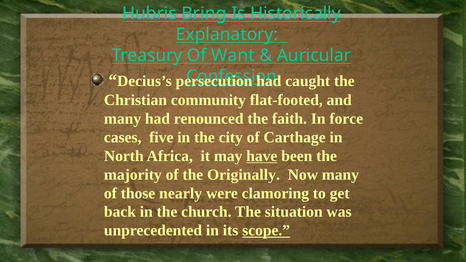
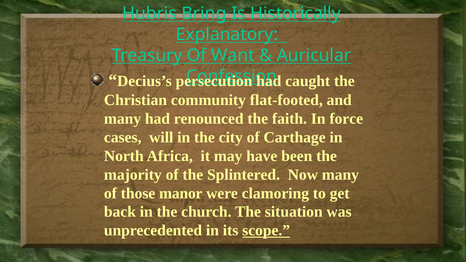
five: five -> will (161, 137)
have underline: present -> none (262, 156)
Originally: Originally -> Splintered (244, 175)
nearly: nearly -> manor (181, 193)
